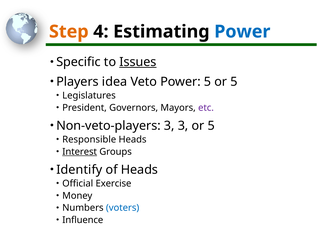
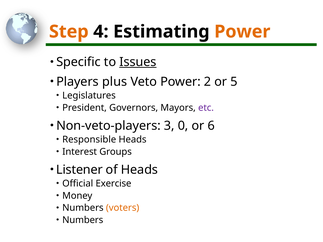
Power colour: blue -> orange (242, 32)
idea: idea -> plus (115, 82)
Power 5: 5 -> 2 (208, 82)
3 3: 3 -> 0 (183, 126)
5: 5 -> 6 (211, 126)
Interest underline: present -> none (80, 152)
Identify: Identify -> Listener (79, 170)
voters colour: blue -> orange (123, 208)
Influence: Influence -> Numbers (83, 220)
